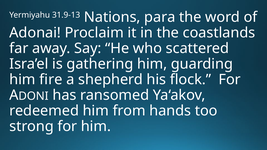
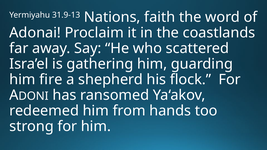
para: para -> faith (160, 17)
